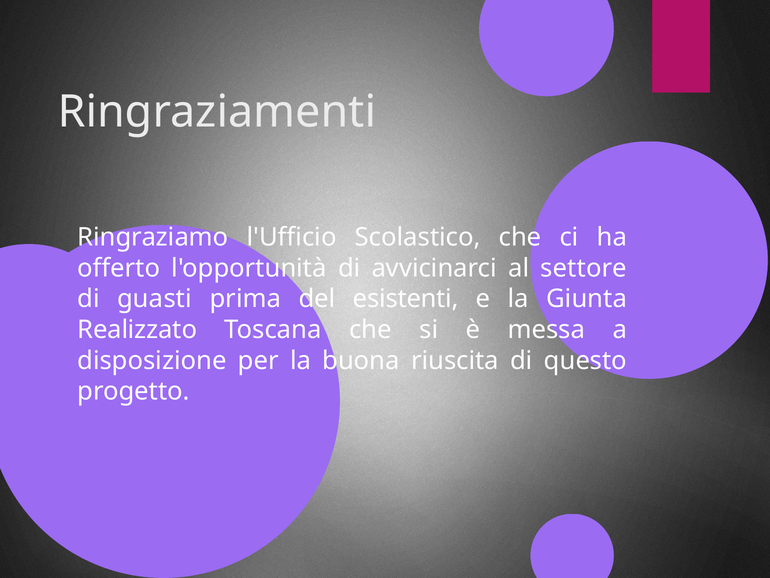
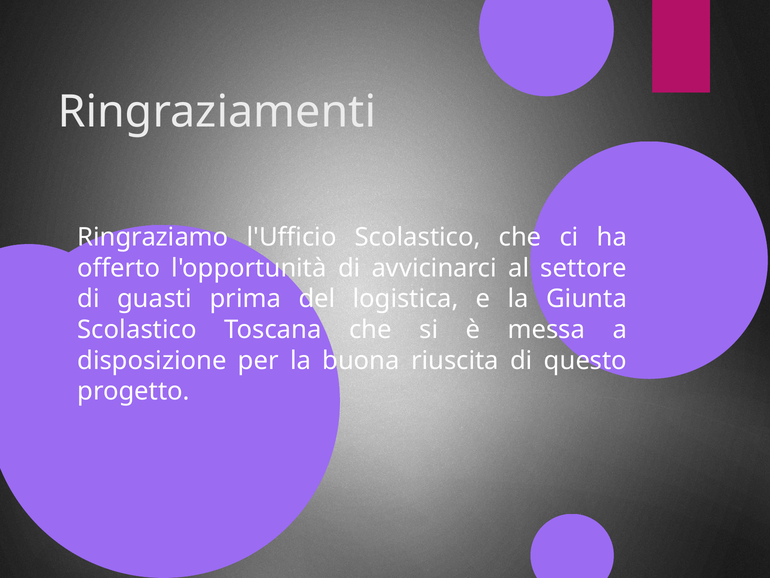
esistenti: esistenti -> logistica (406, 299)
Realizzato: Realizzato -> Scolastico (137, 329)
